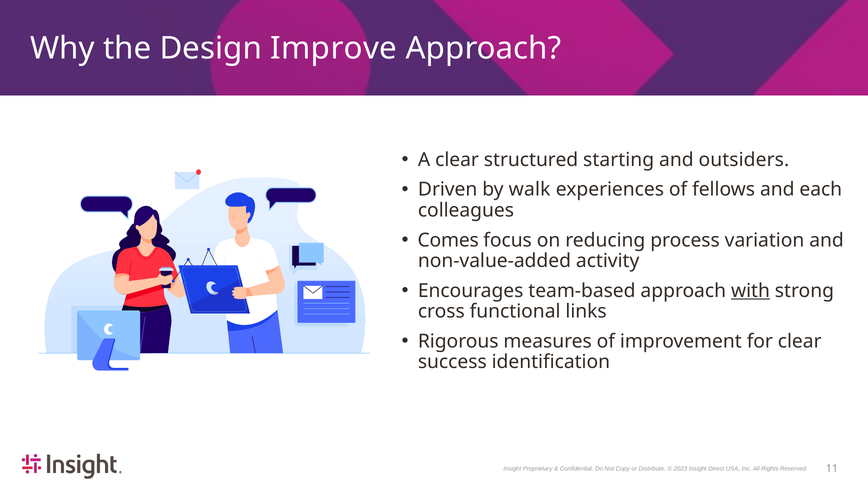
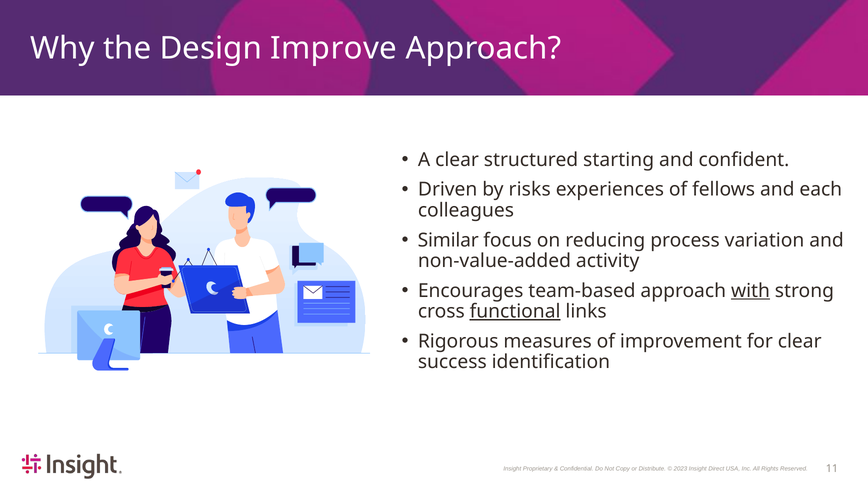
outsiders: outsiders -> confident (744, 160)
walk: walk -> risks (530, 190)
Comes: Comes -> Similar (448, 240)
functional underline: none -> present (515, 312)
